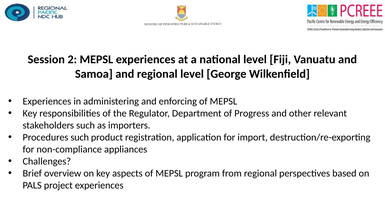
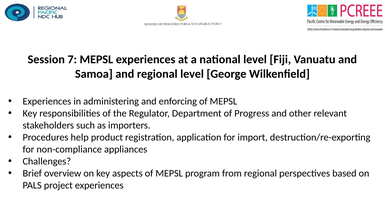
2: 2 -> 7 (72, 60)
Procedures such: such -> help (80, 138)
